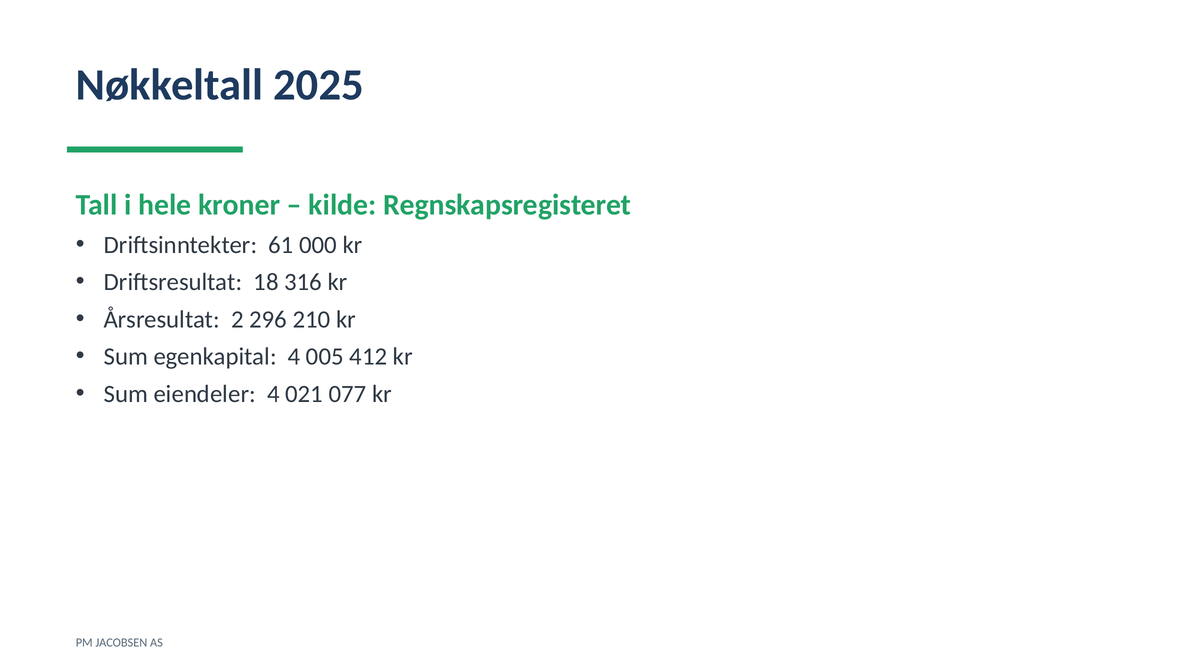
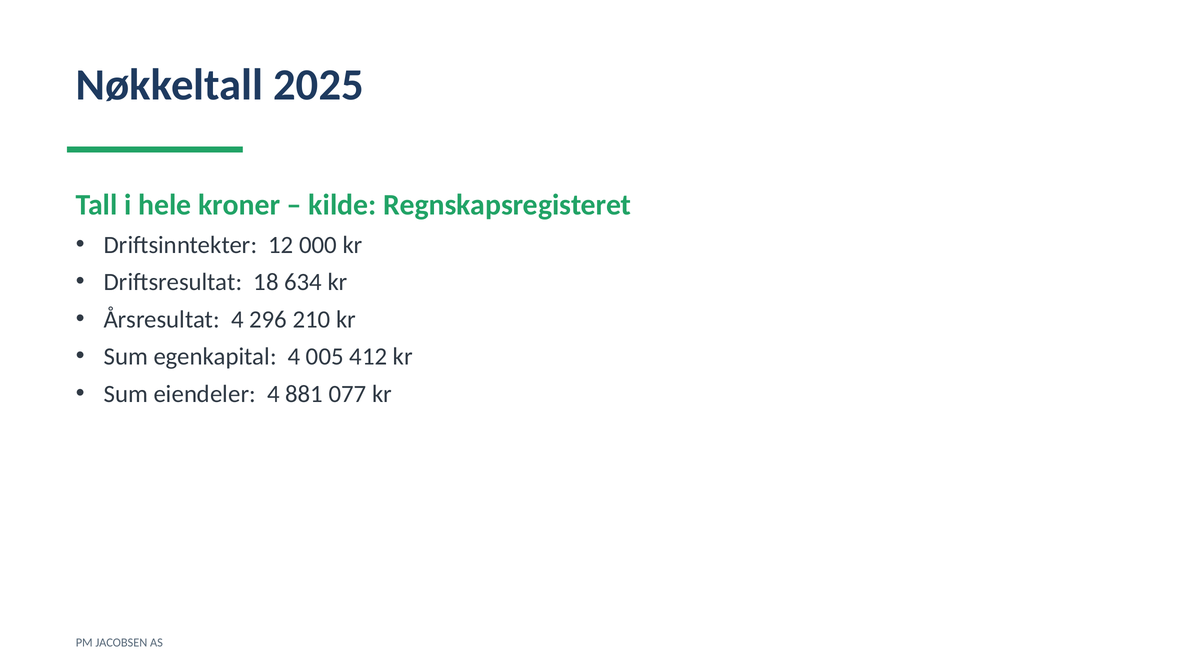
61: 61 -> 12 (281, 245)
316: 316 -> 634 (303, 282)
Årsresultat 2: 2 -> 4 (237, 319)
021: 021 -> 881 (304, 394)
